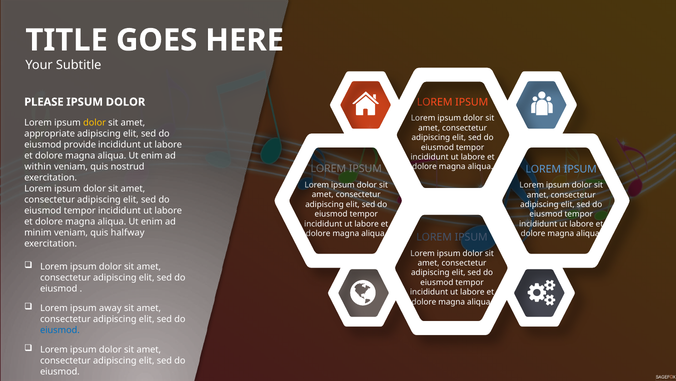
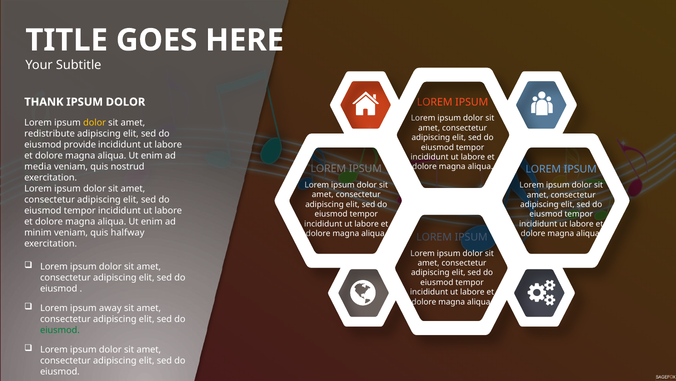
PLEASE: PLEASE -> THANK (44, 102)
appropriate: appropriate -> redistribute (50, 133)
within: within -> media (38, 166)
eiusmod colour: blue -> green (60, 330)
